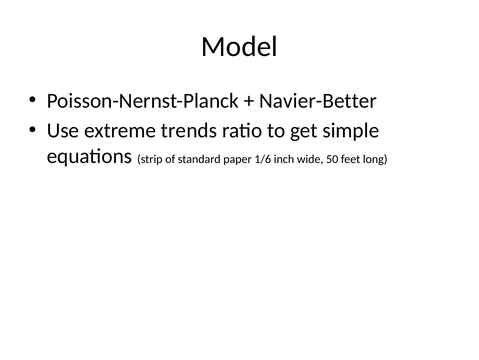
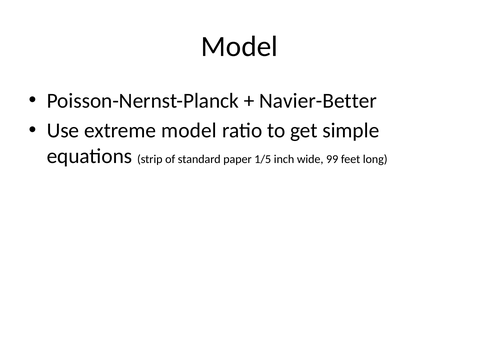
extreme trends: trends -> model (189, 130)
1/6: 1/6 -> 1/5 (263, 159)
50: 50 -> 99 (332, 159)
